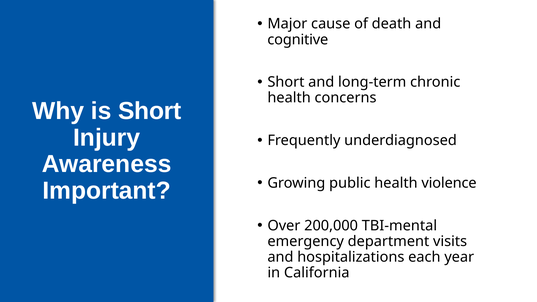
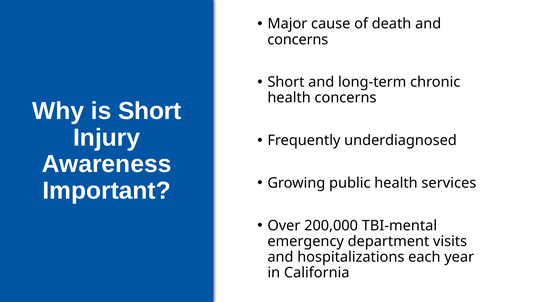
cognitive: cognitive -> concerns (298, 40)
violence: violence -> services (449, 183)
